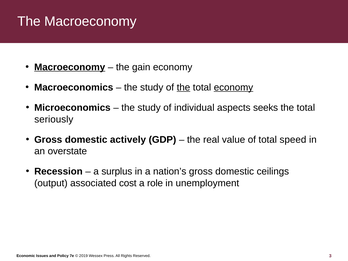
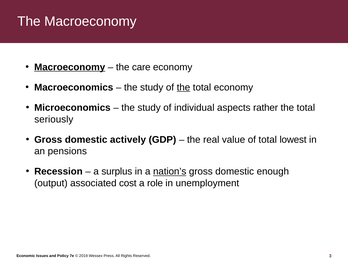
gain: gain -> care (141, 67)
economy underline: present -> none (233, 87)
seeks: seeks -> rather (266, 108)
speed: speed -> lowest (293, 140)
overstate: overstate -> pensions (67, 151)
nation’s underline: none -> present (170, 172)
ceilings: ceilings -> enough (273, 172)
